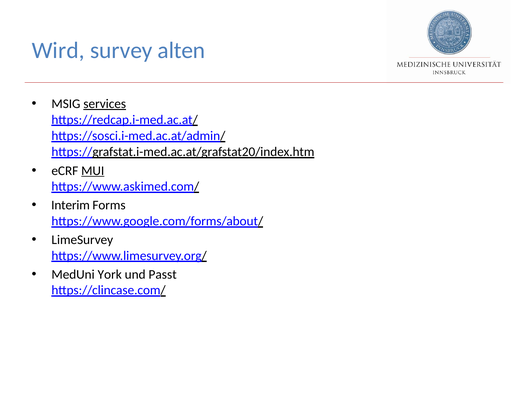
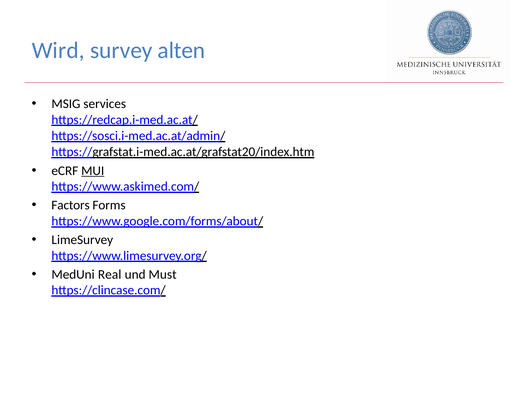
services underline: present -> none (105, 104)
Interim: Interim -> Factors (71, 205)
York: York -> Real (110, 274)
Passt: Passt -> Must (163, 274)
